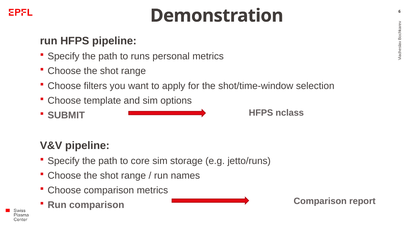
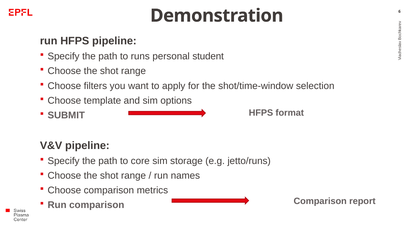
personal metrics: metrics -> student (208, 56)
nclass: nclass -> format (290, 113)
